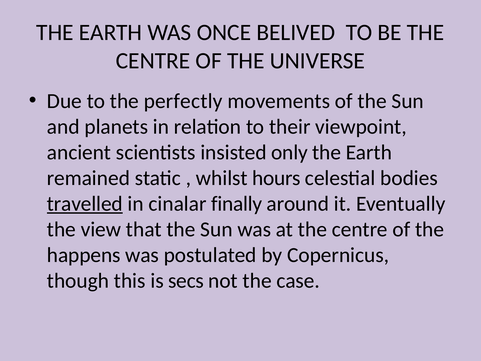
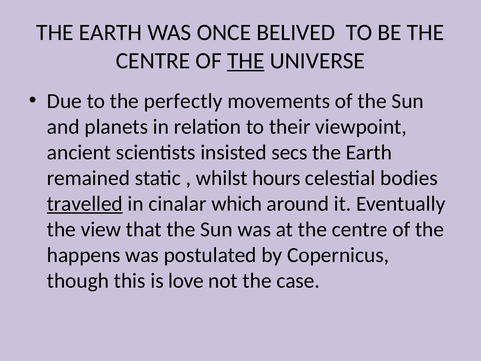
THE underline: none -> present (246, 61)
only: only -> secs (289, 152)
finally: finally -> which (237, 204)
secs: secs -> love (186, 281)
